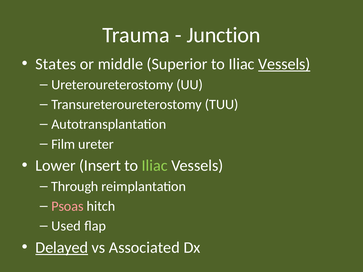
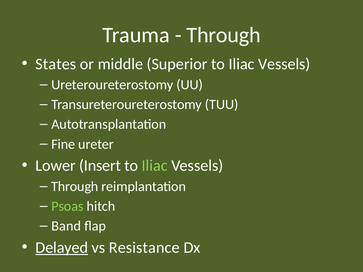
Junction: Junction -> Through (224, 35)
Vessels underline: present -> none (284, 64)
Film: Film -> Fine (63, 144)
Psoas colour: pink -> light green (67, 206)
Used: Used -> Band (66, 226)
Associated: Associated -> Resistance (144, 248)
